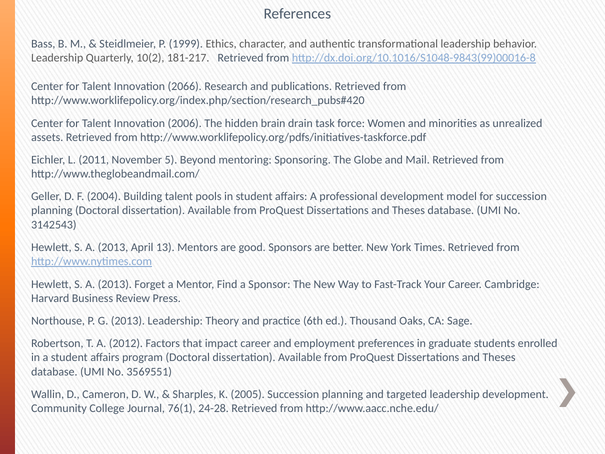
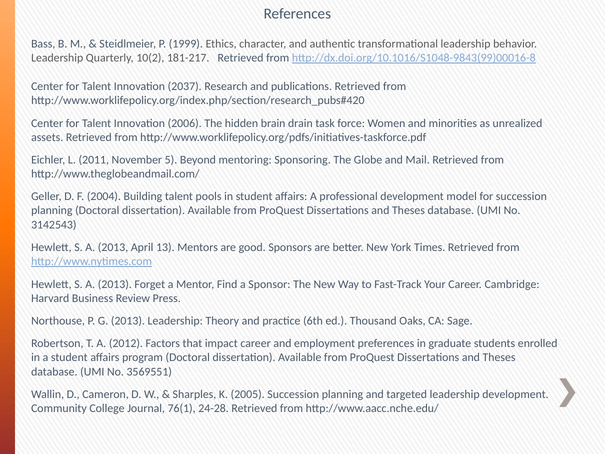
2066: 2066 -> 2037 (185, 86)
